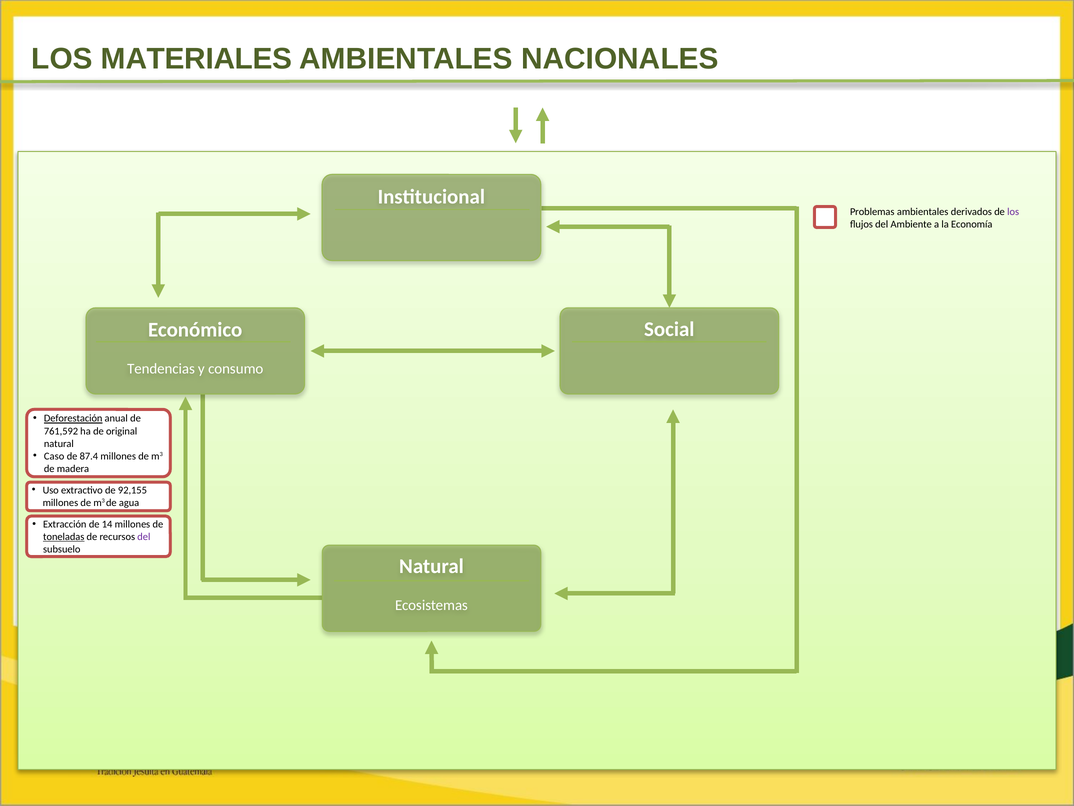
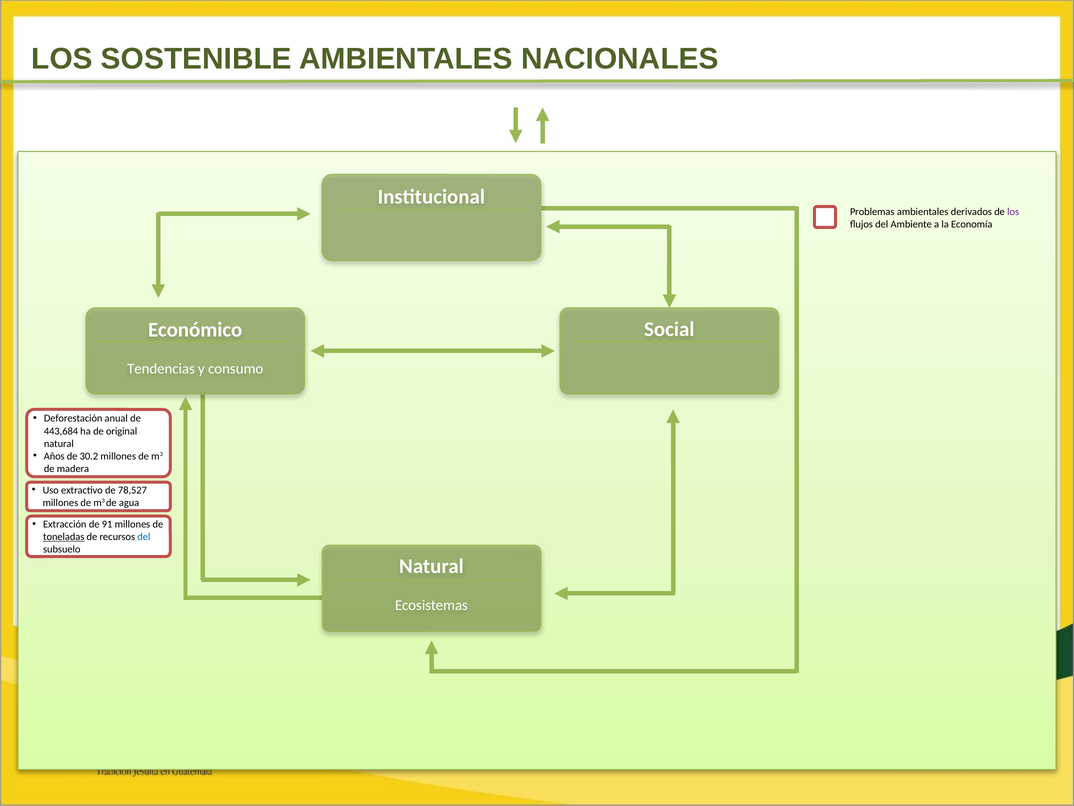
MATERIALES: MATERIALES -> SOSTENIBLE (196, 59)
Deforestación underline: present -> none (73, 418)
761,592: 761,592 -> 443,684 (61, 431)
Caso: Caso -> Años (54, 456)
87.4: 87.4 -> 30.2 (89, 456)
92,155: 92,155 -> 78,527 (132, 490)
14: 14 -> 91 (107, 524)
del colour: purple -> blue (144, 537)
